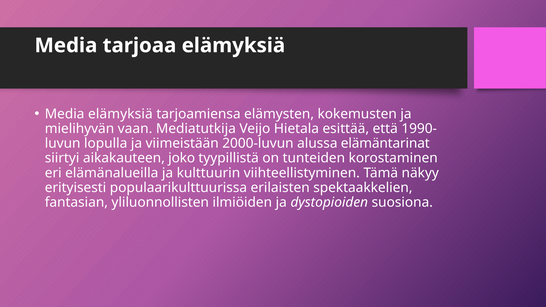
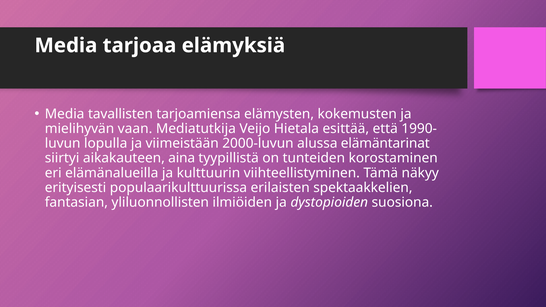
Media elämyksiä: elämyksiä -> tavallisten (120, 114)
joko: joko -> aina (182, 158)
